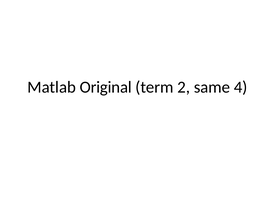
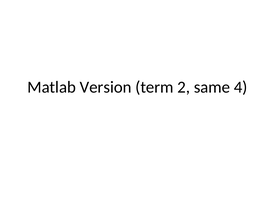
Original: Original -> Version (106, 87)
